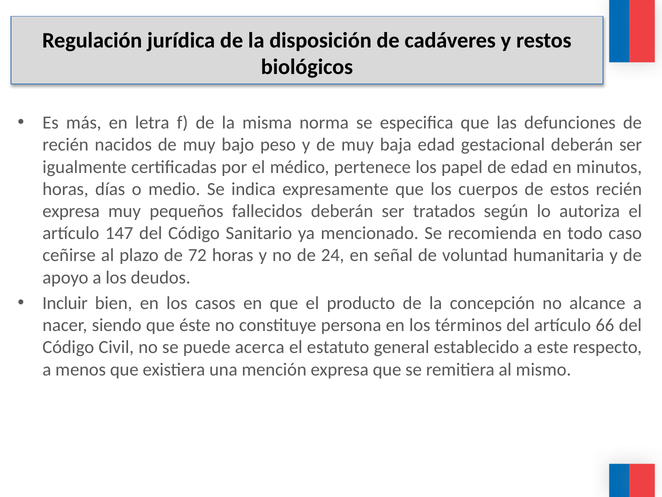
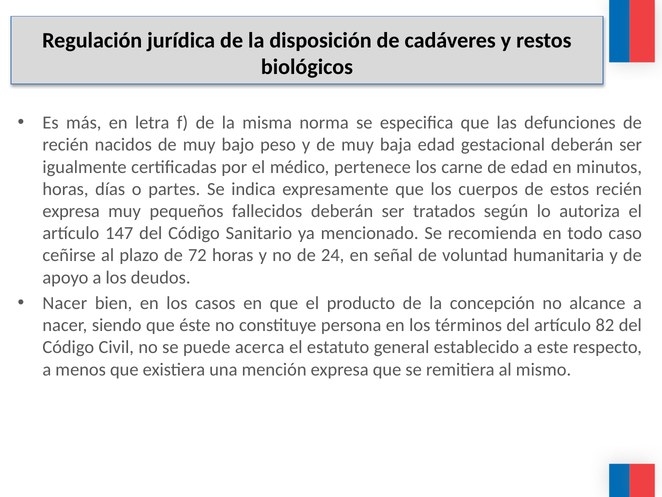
papel: papel -> carne (462, 167)
medio: medio -> partes (174, 189)
Incluir: Incluir -> Nacer (65, 303)
66: 66 -> 82 (605, 325)
